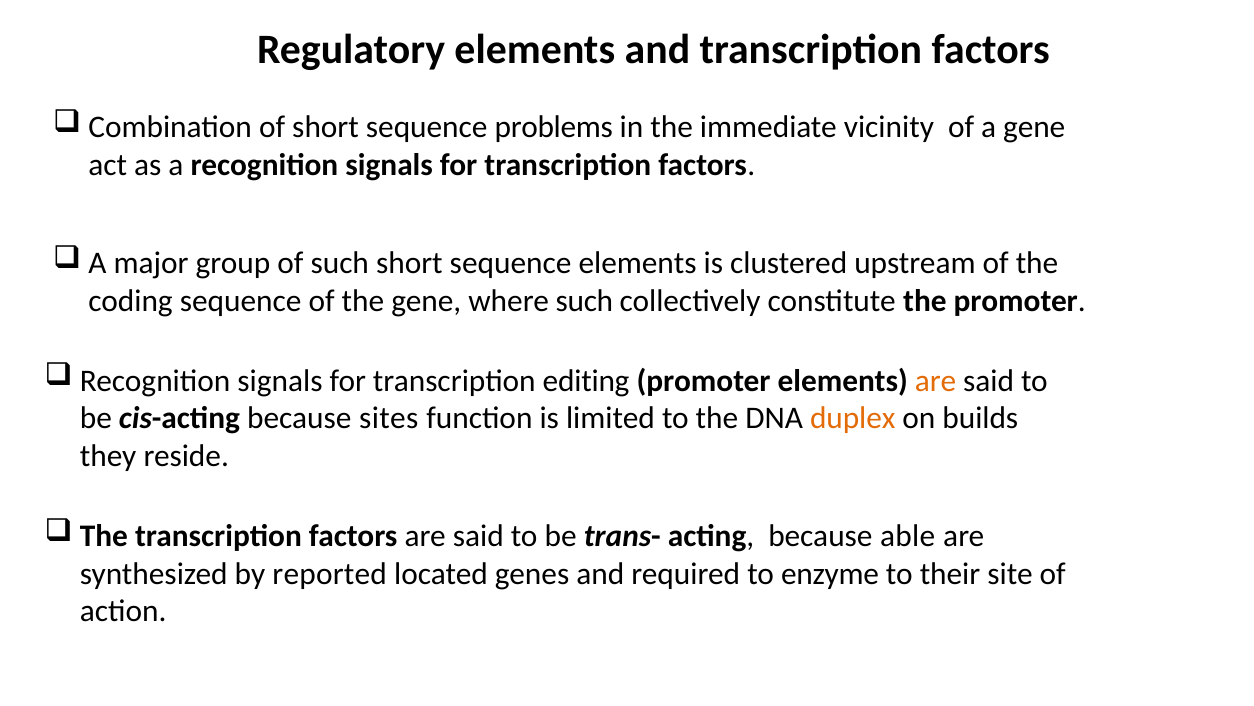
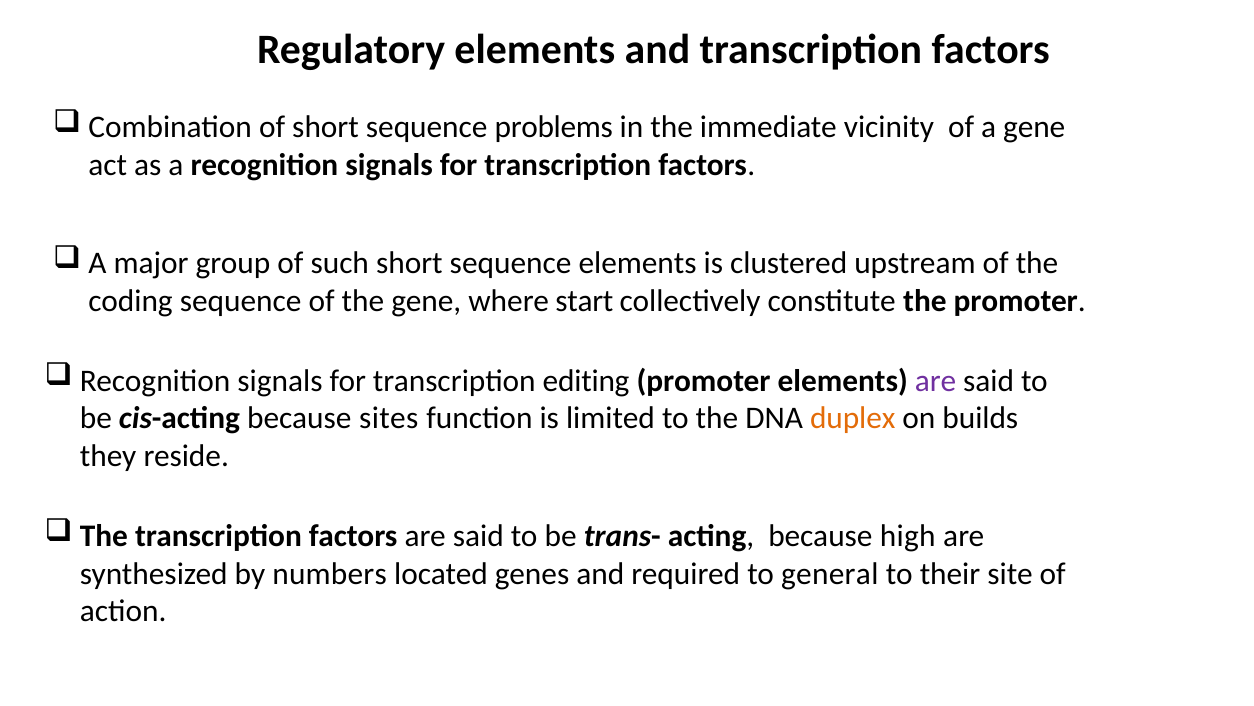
where such: such -> start (584, 301)
are colour: orange -> purple (936, 380)
able: able -> high (908, 536)
reported: reported -> numbers (330, 573)
enzyme: enzyme -> general (830, 573)
